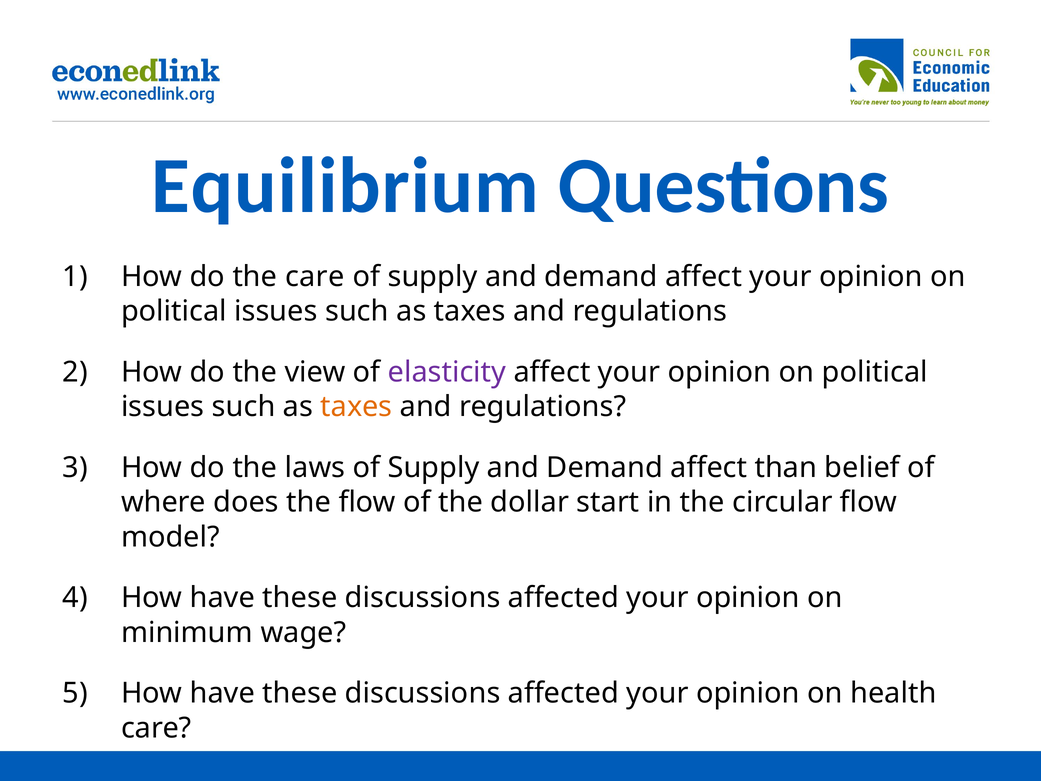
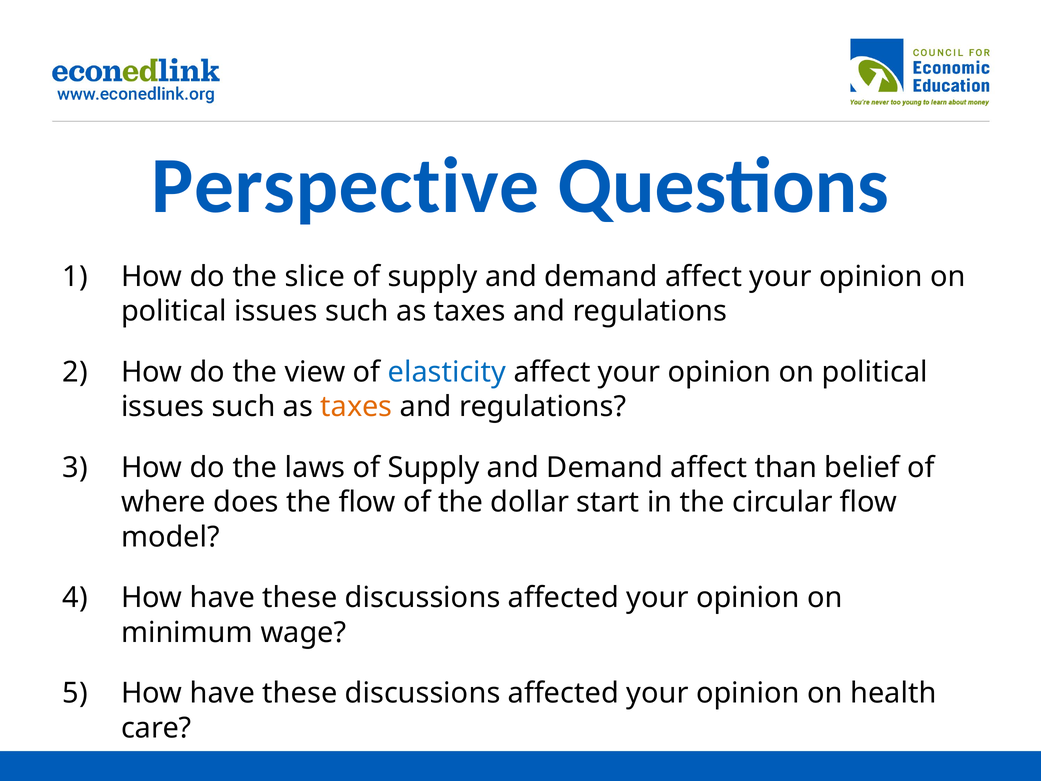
Equilibrium: Equilibrium -> Perspective (345, 186)
the care: care -> slice (315, 277)
elasticity colour: purple -> blue (447, 372)
